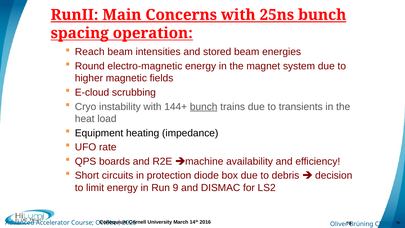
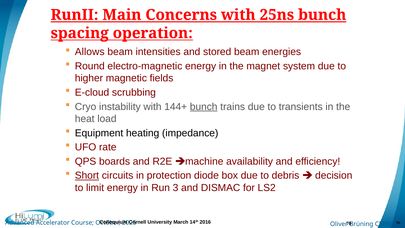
Reach: Reach -> Allows (90, 52)
Short underline: none -> present (87, 175)
9: 9 -> 3 (176, 188)
